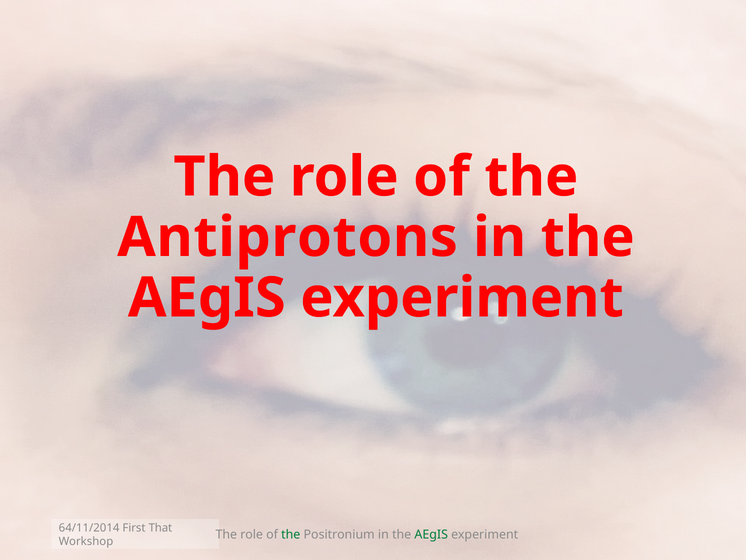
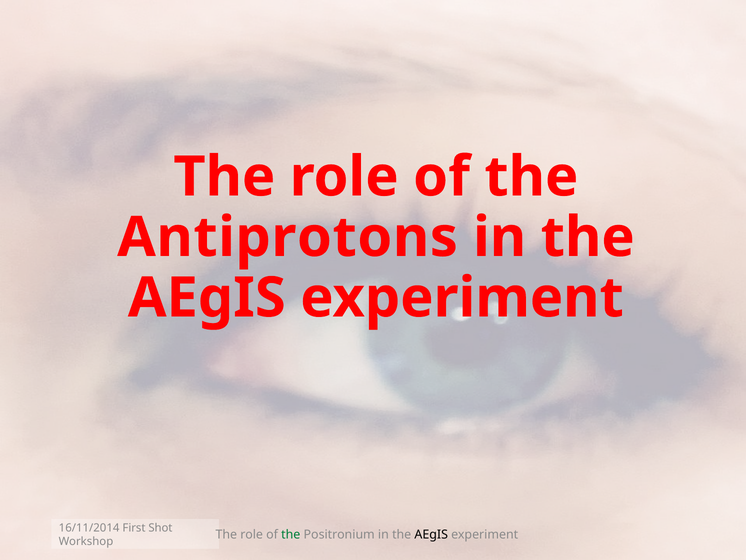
64/11/2014: 64/11/2014 -> 16/11/2014 (89, 527)
That: That -> Shot (160, 527)
AEgIS colour: green -> black (431, 534)
